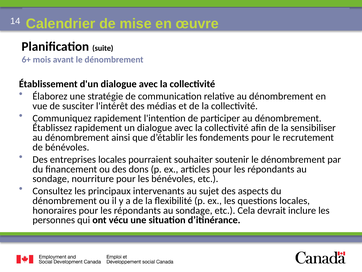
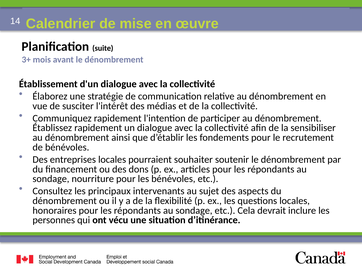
6+: 6+ -> 3+ (26, 60)
